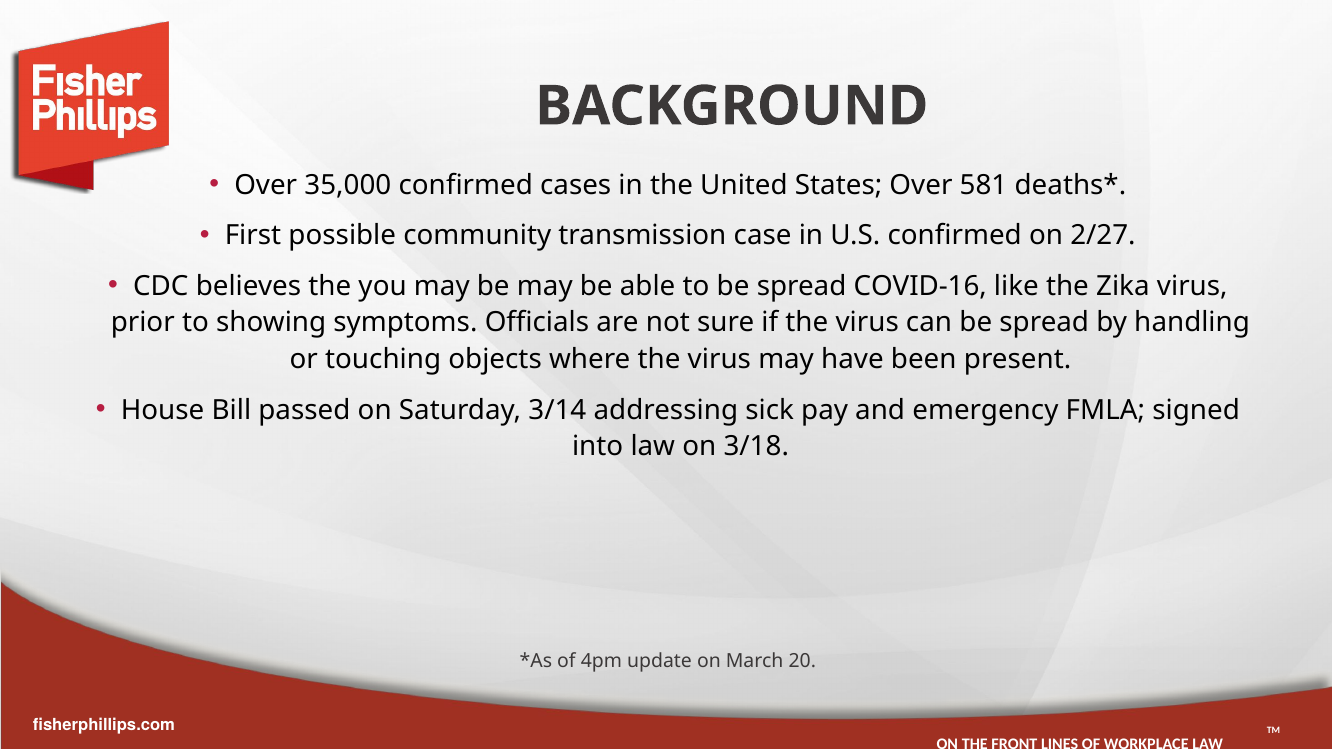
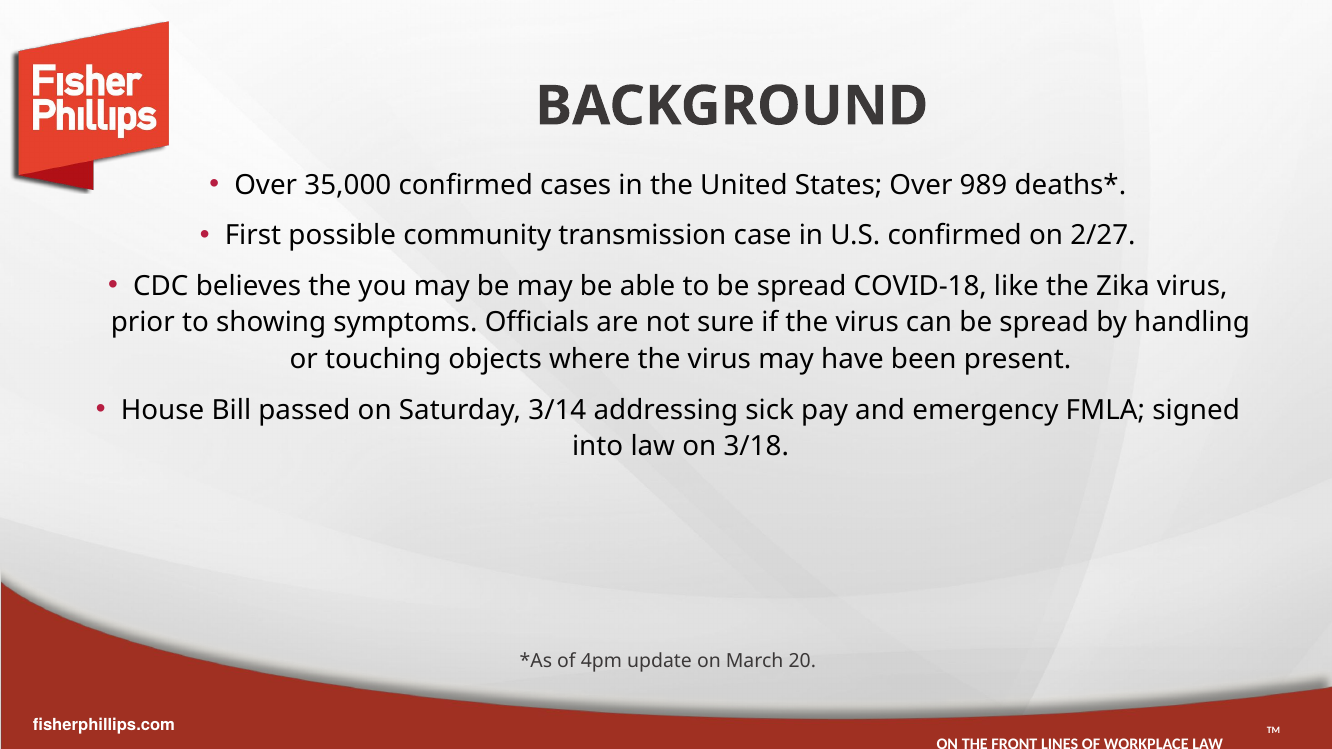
581: 581 -> 989 (983, 185)
COVID-16: COVID-16 -> COVID-18 (920, 286)
